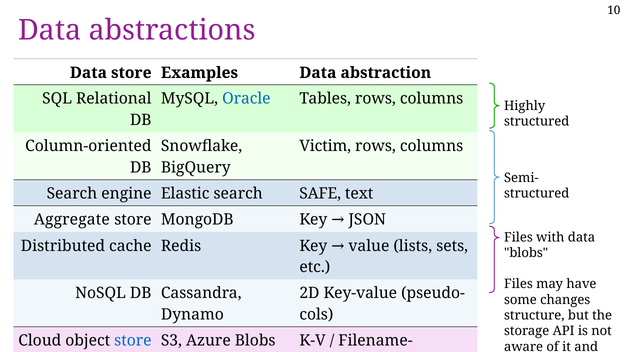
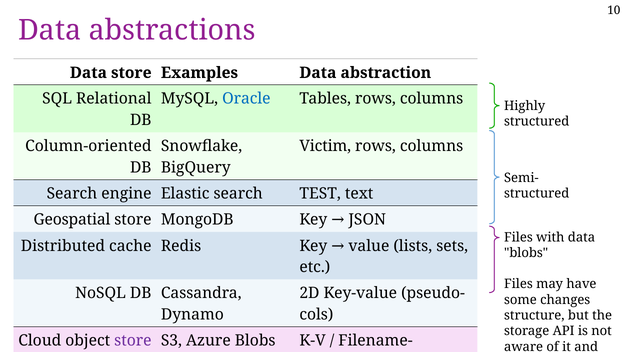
SAFE: SAFE -> TEST (320, 193)
Aggregate: Aggregate -> Geospatial (72, 219)
store colour: blue -> purple (133, 340)
